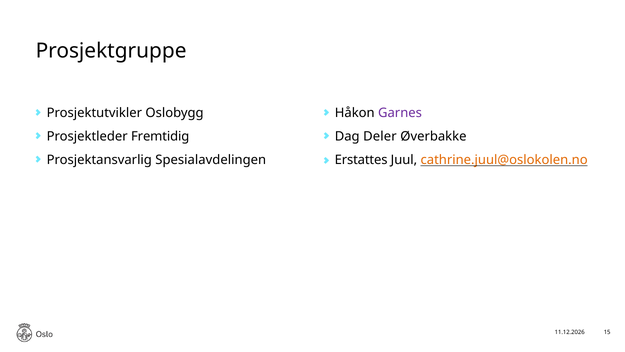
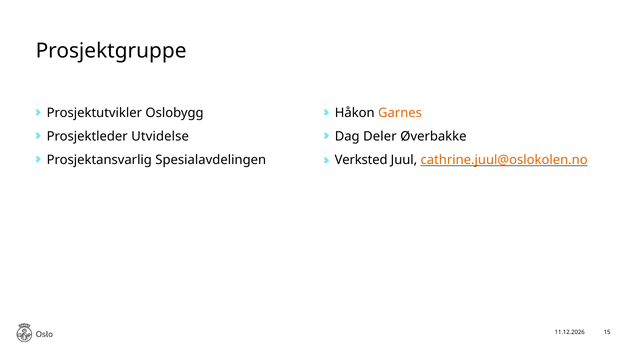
Garnes colour: purple -> orange (400, 113)
Fremtidig: Fremtidig -> Utvidelse (160, 136)
Erstattes: Erstattes -> Verksted (361, 160)
